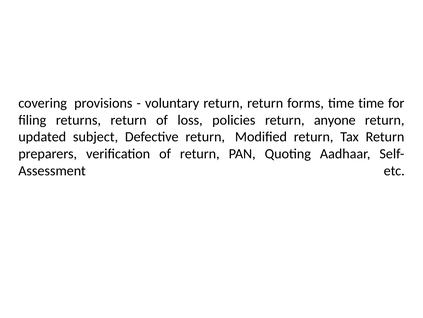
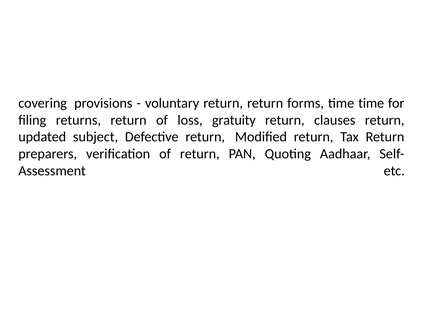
policies: policies -> gratuity (234, 120)
anyone: anyone -> clauses (335, 120)
